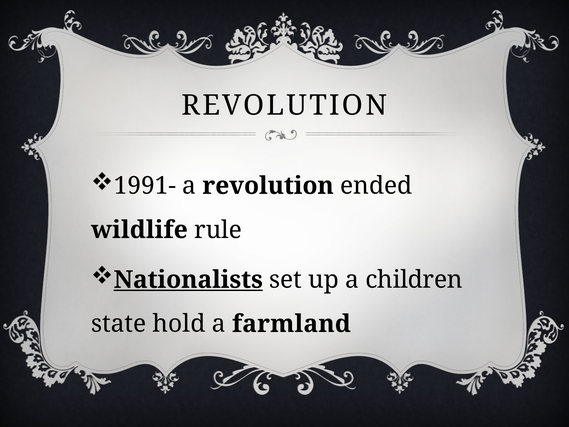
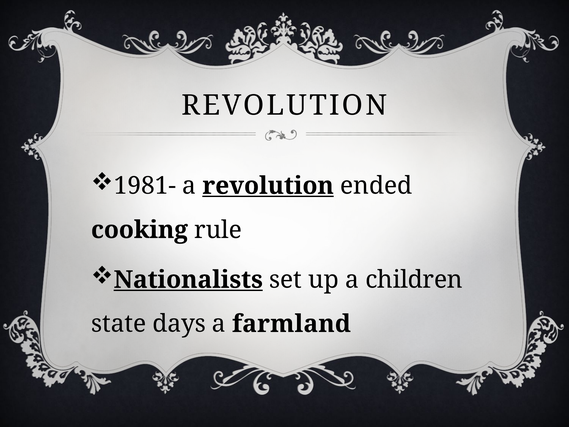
1991-: 1991- -> 1981- (145, 186)
revolution underline: none -> present (268, 186)
wildlife: wildlife -> cooking (140, 230)
hold: hold -> days (179, 324)
